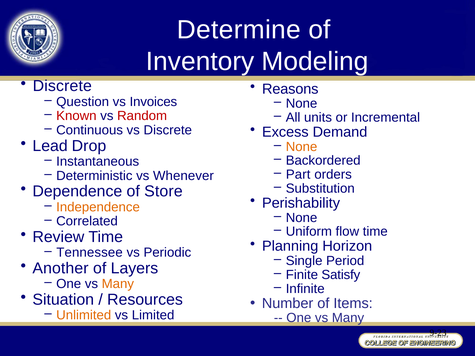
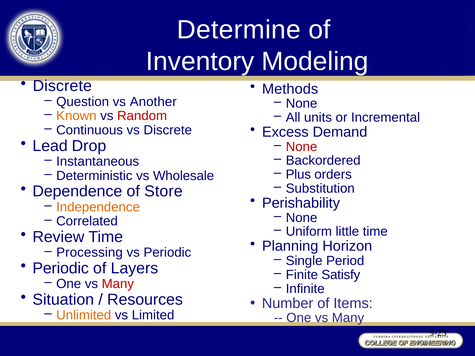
Reasons: Reasons -> Methods (290, 89)
Invoices: Invoices -> Another (153, 102)
Known colour: red -> orange (76, 116)
None colour: orange -> red (302, 147)
Part: Part -> Plus (298, 175)
Whenever: Whenever -> Wholesale (184, 176)
flow: flow -> little (347, 232)
Tennessee: Tennessee -> Processing (90, 253)
Another: Another -> Periodic (61, 268)
Many colour: orange -> red (118, 284)
